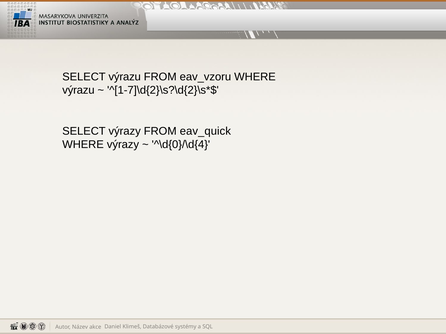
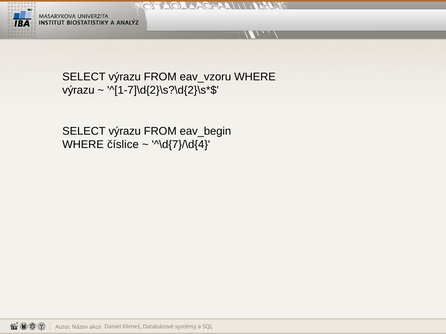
výrazy: výrazy -> výrazu (125, 131)
eav_quick: eav_quick -> eav_begin (205, 131)
WHERE výrazy: výrazy -> číslice (123, 145)
^\d{0}/\d{4: ^\d{0}/\d{4 -> ^\d{7}/\d{4 (181, 145)
